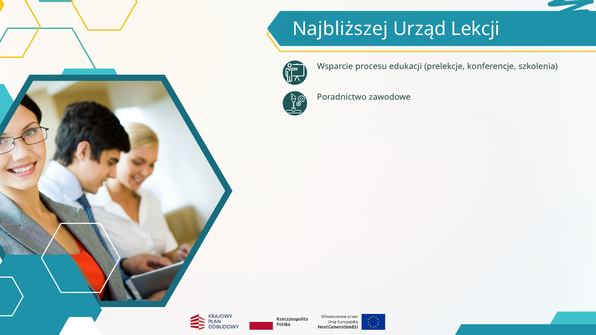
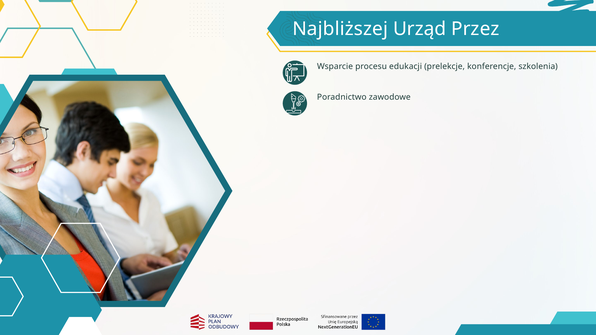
Lekcji: Lekcji -> Przez (475, 29)
